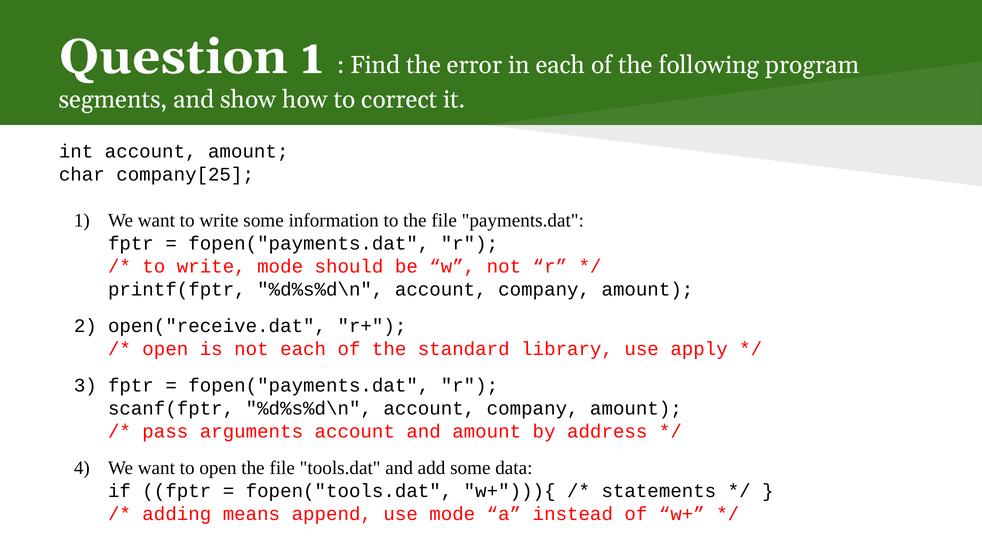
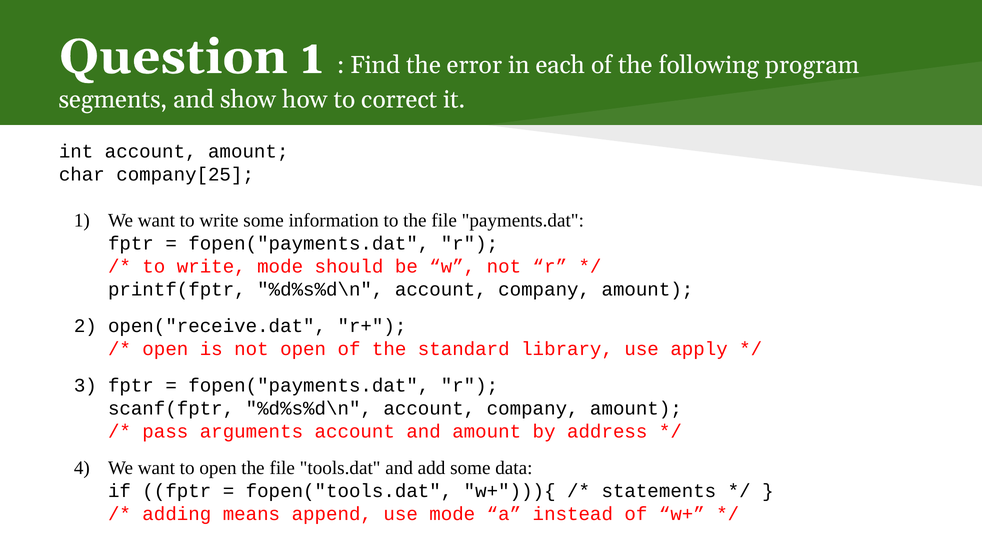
not each: each -> open (303, 349)
